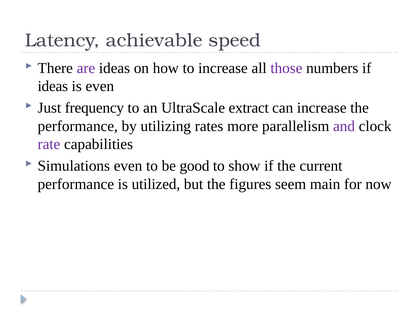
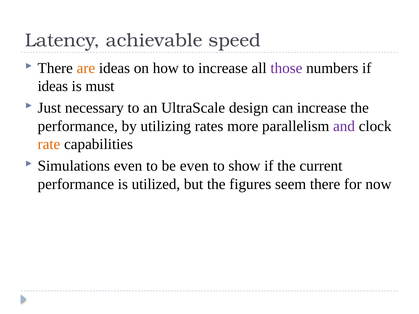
are colour: purple -> orange (86, 68)
is even: even -> must (100, 86)
frequency: frequency -> necessary (94, 108)
extract: extract -> design (249, 108)
rate colour: purple -> orange (49, 144)
be good: good -> even (194, 166)
seem main: main -> there (325, 184)
